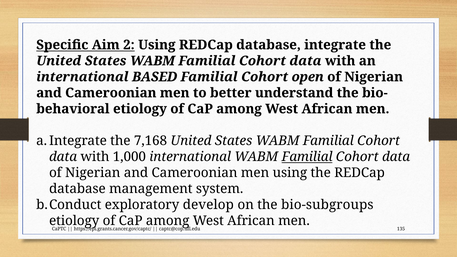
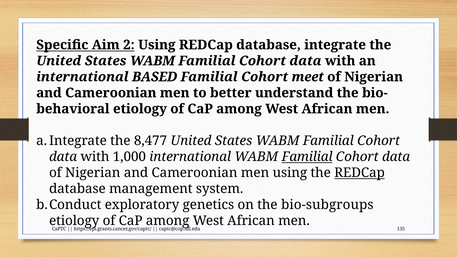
open: open -> meet (308, 77)
7,168: 7,168 -> 8,477 (150, 141)
REDCap underline: none -> present (360, 173)
develop: develop -> genetics (208, 205)
